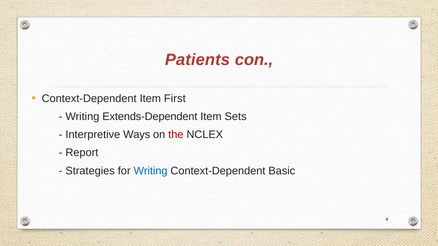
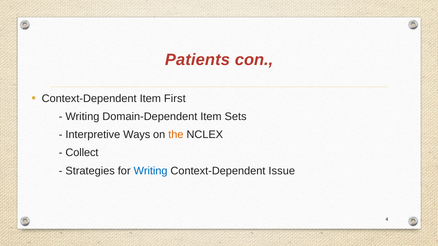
Extends-Dependent: Extends-Dependent -> Domain-Dependent (150, 117)
the colour: red -> orange (176, 135)
Report: Report -> Collect (82, 153)
Basic: Basic -> Issue (282, 171)
